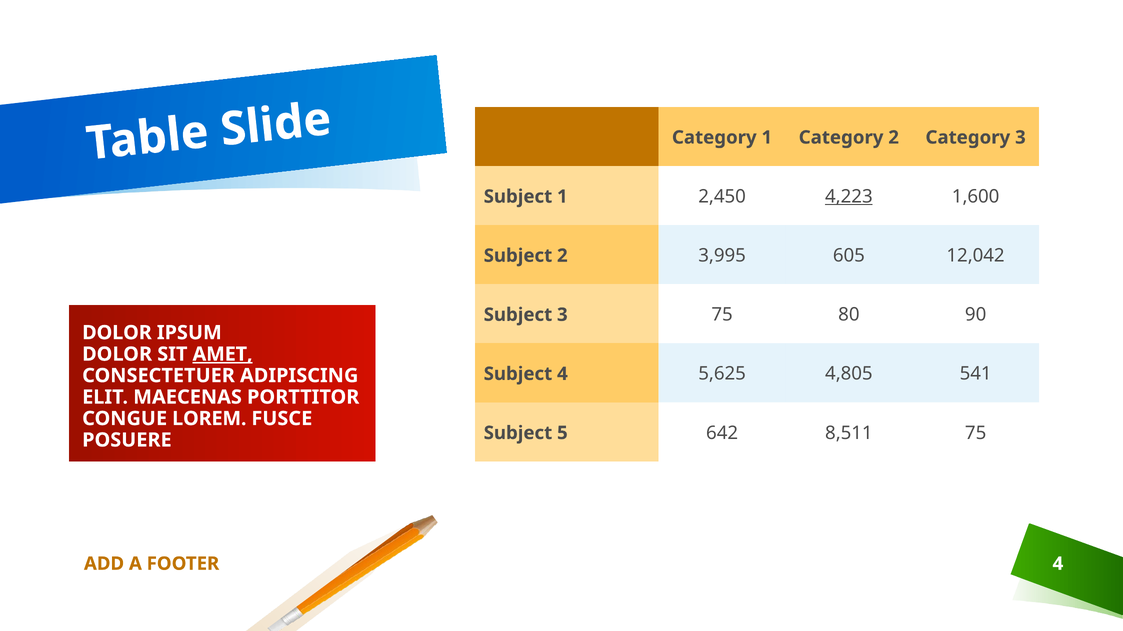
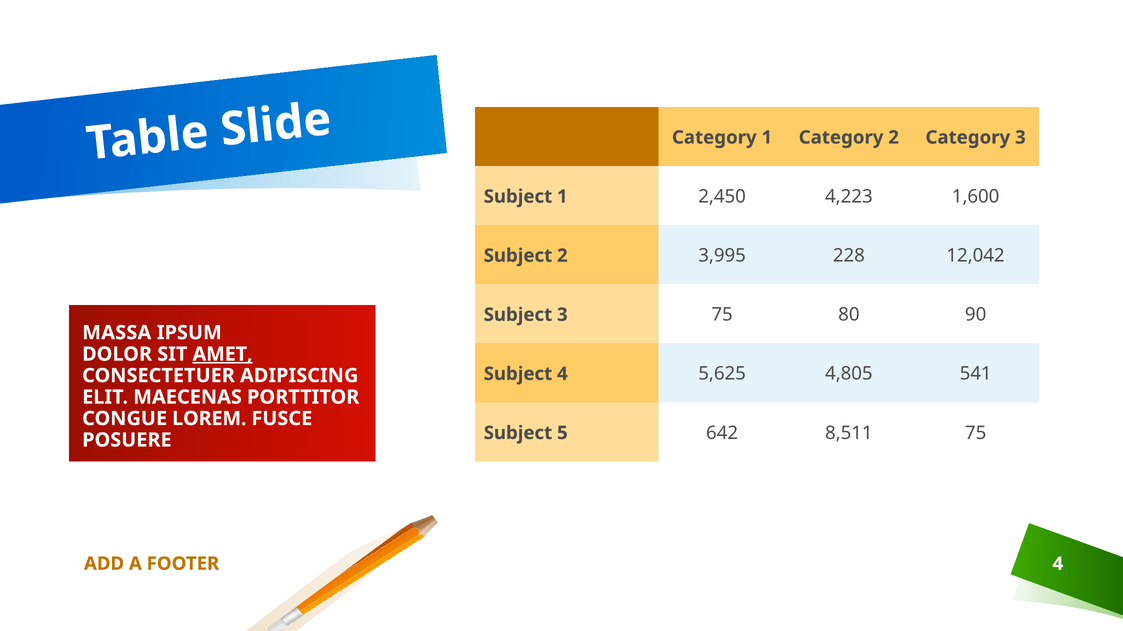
4,223 underline: present -> none (849, 197)
605: 605 -> 228 (849, 256)
DOLOR: DOLOR -> MASSA (117, 333)
